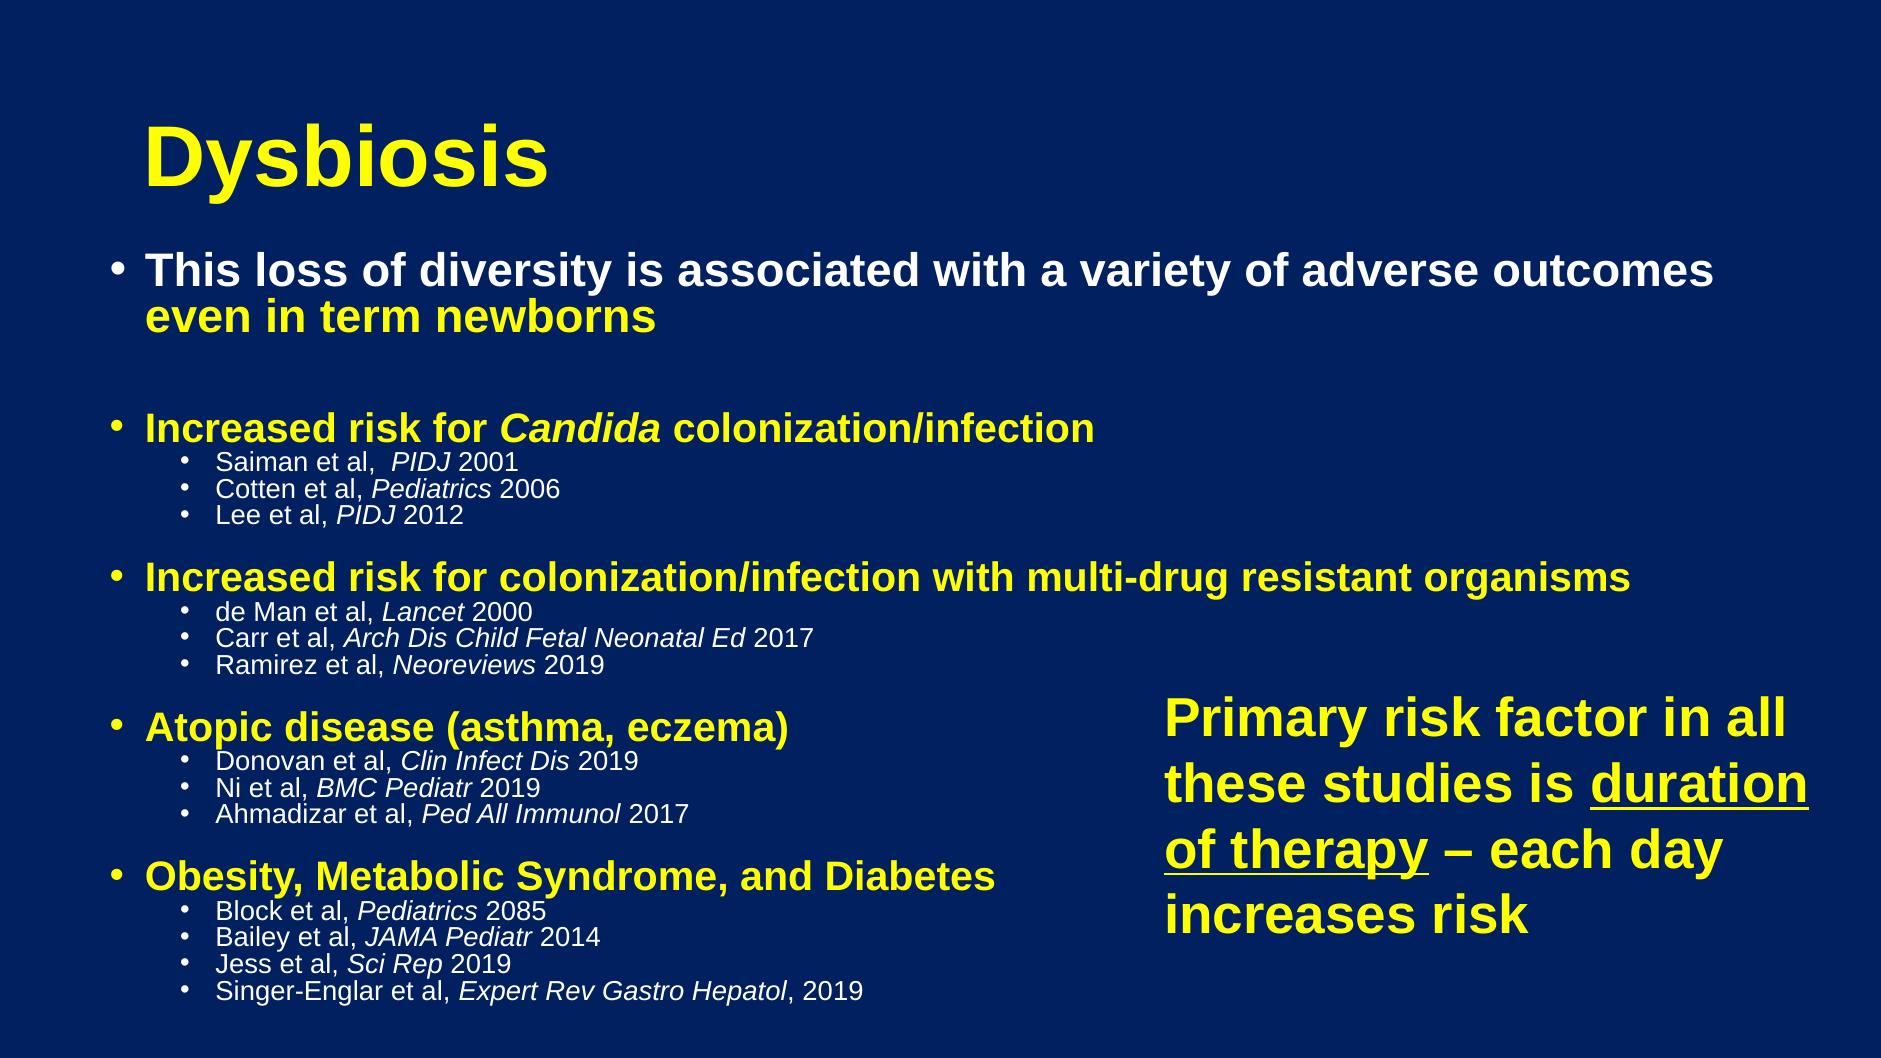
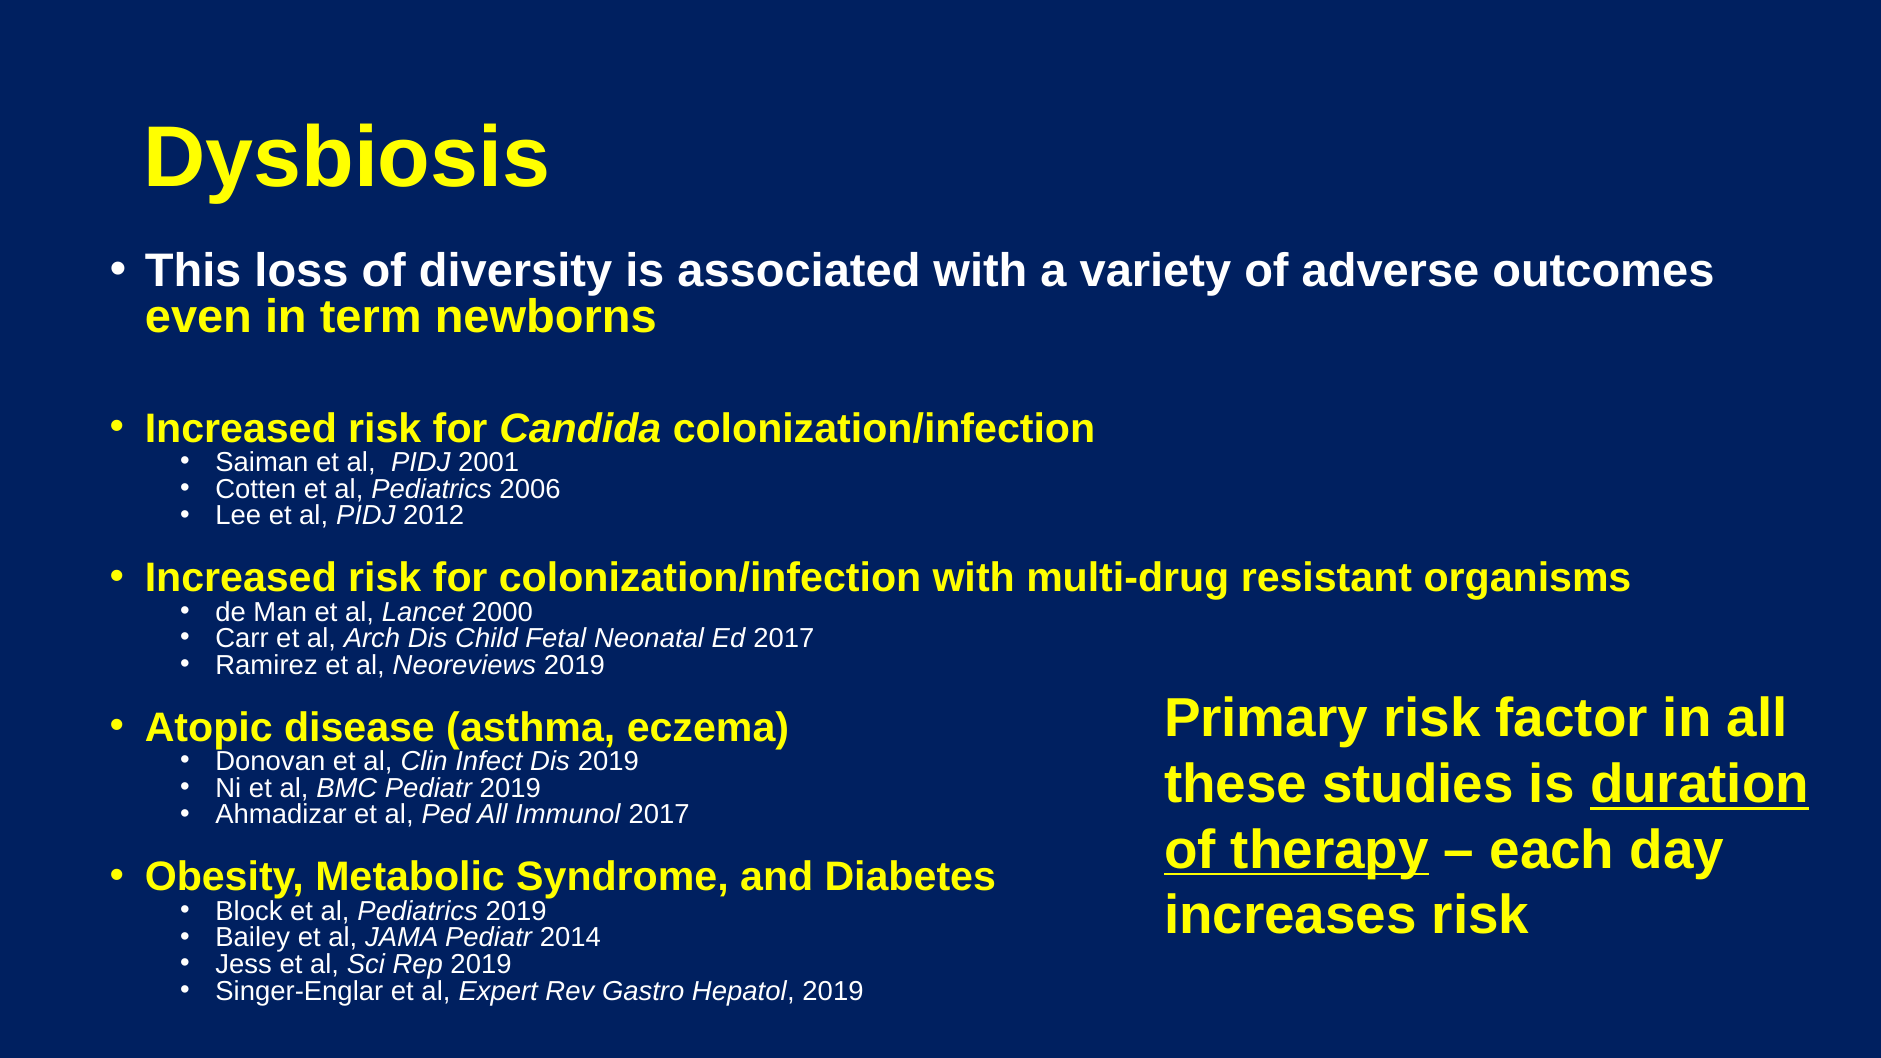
Pediatrics 2085: 2085 -> 2019 (516, 911)
